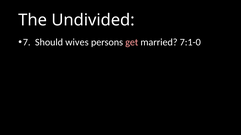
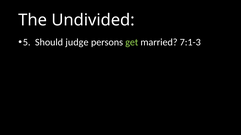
7: 7 -> 5 (27, 42)
wives: wives -> judge (77, 42)
get colour: pink -> light green (132, 42)
7:1-0: 7:1-0 -> 7:1-3 (190, 42)
